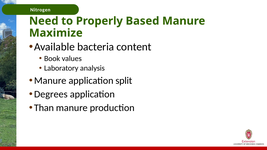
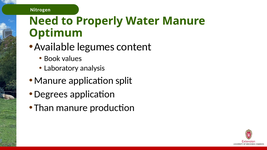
Based: Based -> Water (143, 21)
Maximize: Maximize -> Optimum (56, 33)
bacteria: bacteria -> legumes (96, 47)
